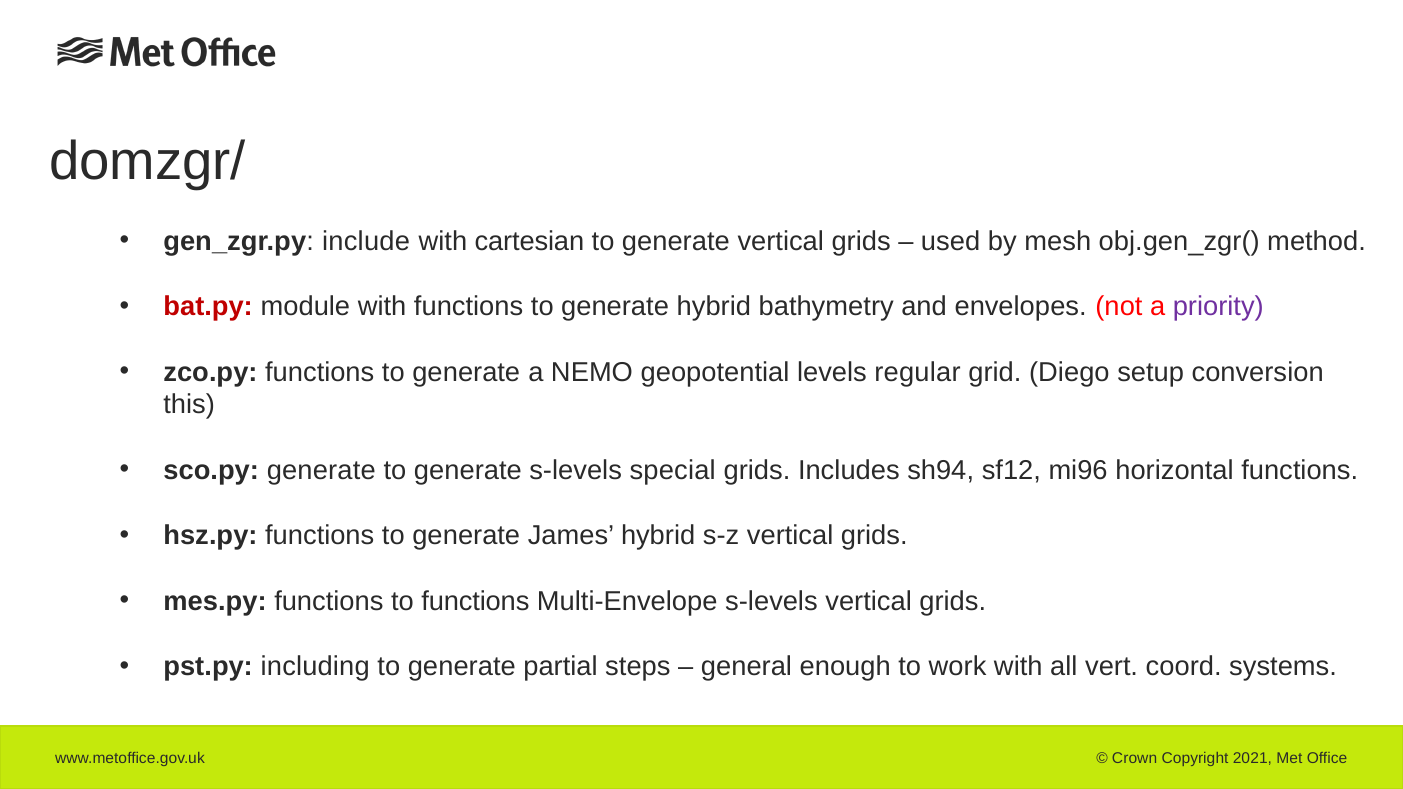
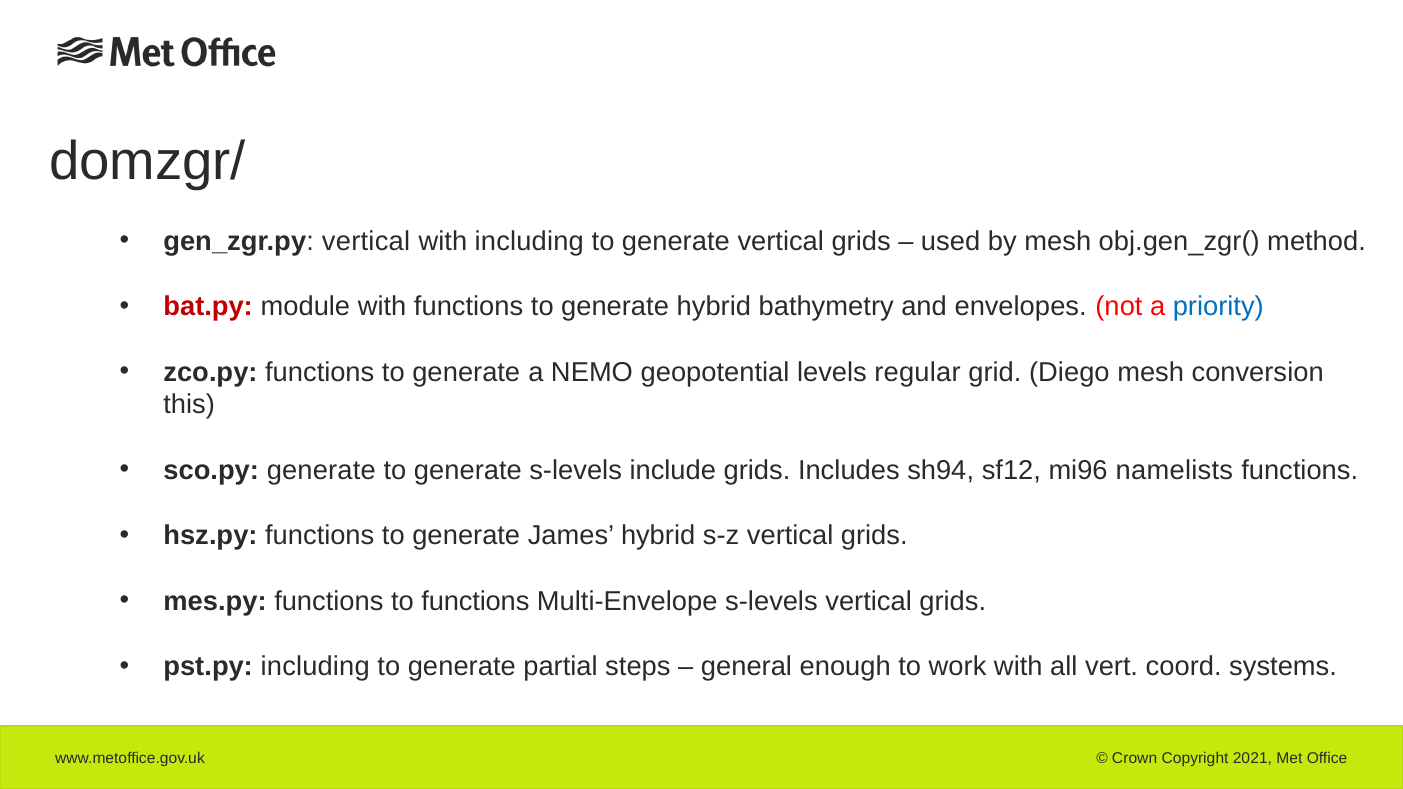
gen_zgr.py include: include -> vertical (366, 241)
with cartesian: cartesian -> including (529, 241)
priority colour: purple -> blue (1218, 307)
Diego setup: setup -> mesh (1151, 372)
special: special -> include (673, 470)
horizontal: horizontal -> namelists (1174, 470)
